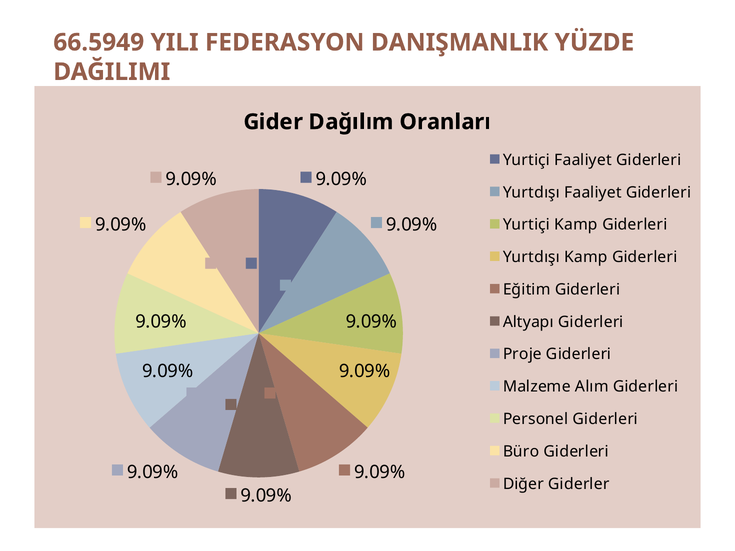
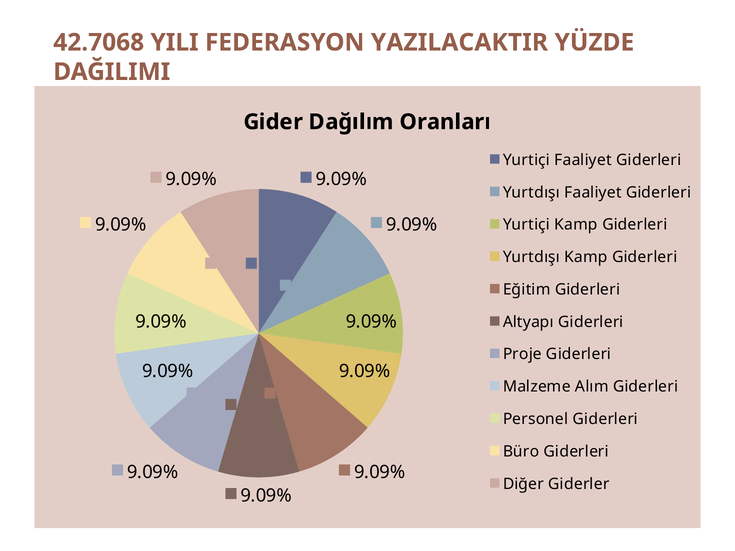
66.5949: 66.5949 -> 42.7068 (99, 42)
DANIŞMANLIK: DANIŞMANLIK -> YAZILACAKTIR (459, 42)
